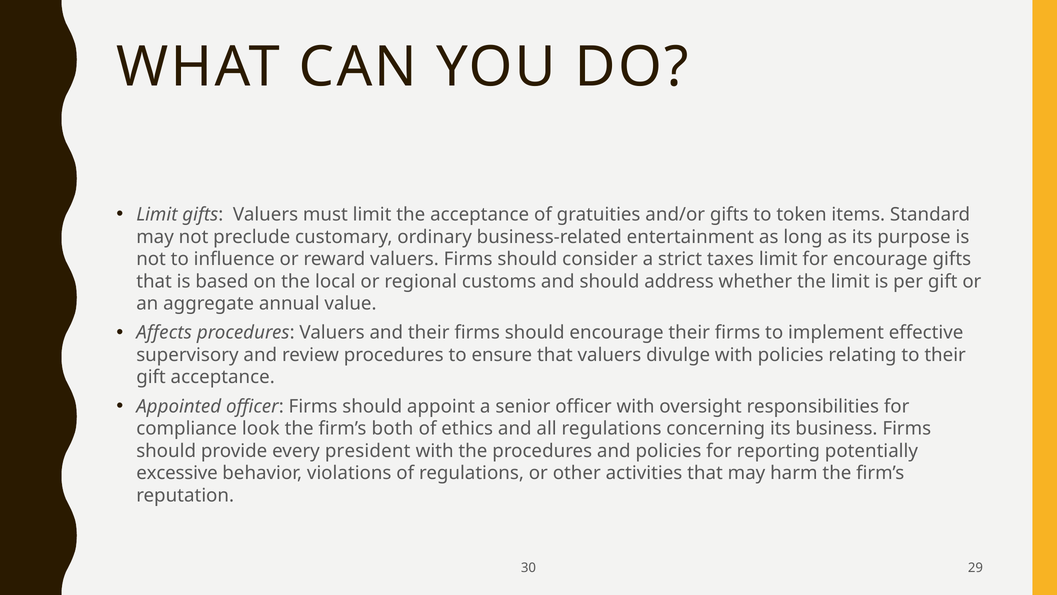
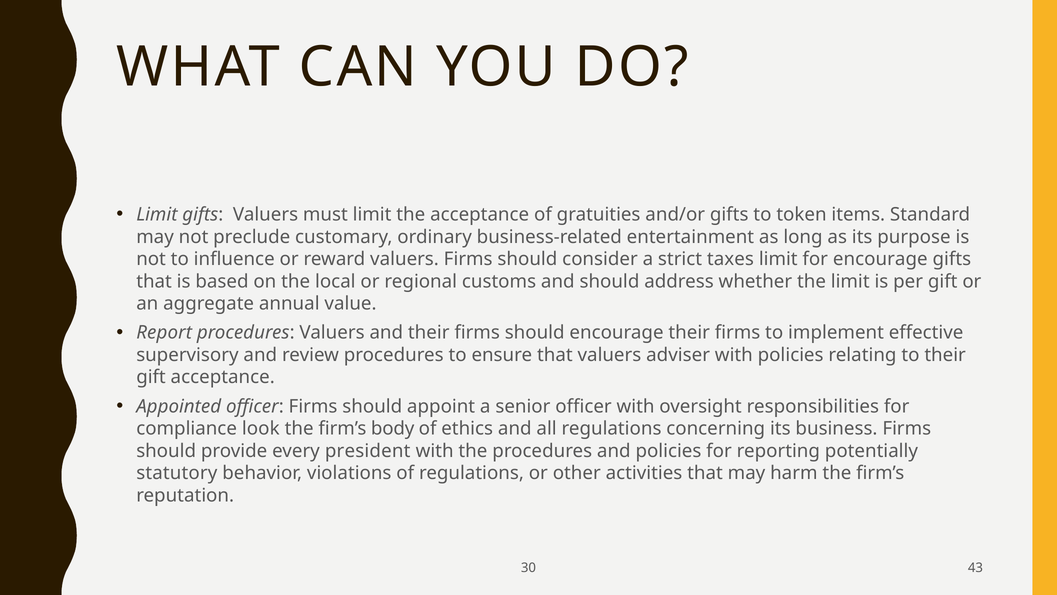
Affects: Affects -> Report (164, 332)
divulge: divulge -> adviser (678, 355)
both: both -> body (393, 428)
excessive: excessive -> statutory (177, 473)
29: 29 -> 43 (975, 568)
